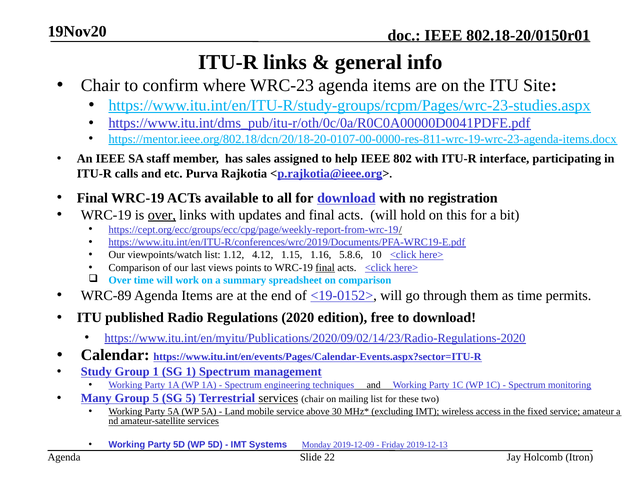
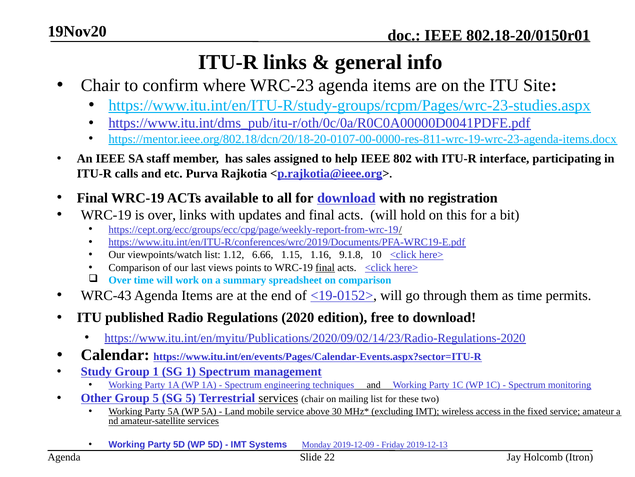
over underline: present -> none (162, 215)
4.12: 4.12 -> 6.66 (263, 255)
5.8.6: 5.8.6 -> 9.1.8 (351, 255)
WRC-89: WRC-89 -> WRC-43 (106, 295)
Many: Many -> Other (96, 398)
